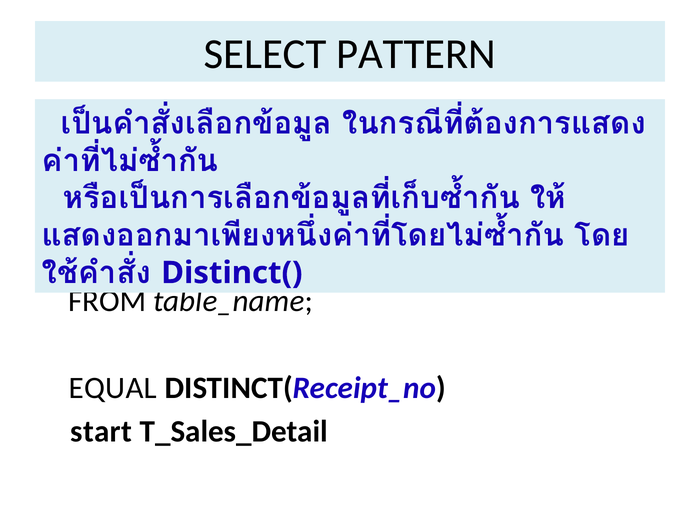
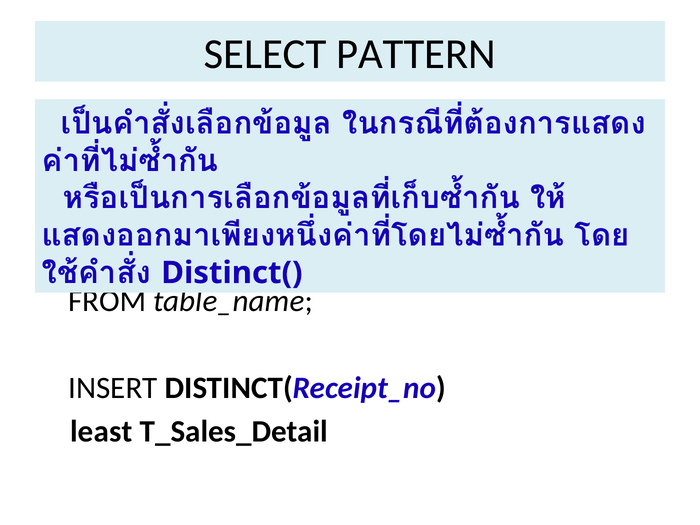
EQUAL: EQUAL -> INSERT (113, 388)
start: start -> least (101, 432)
